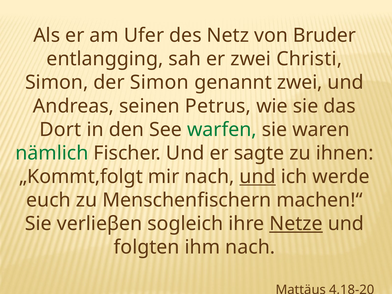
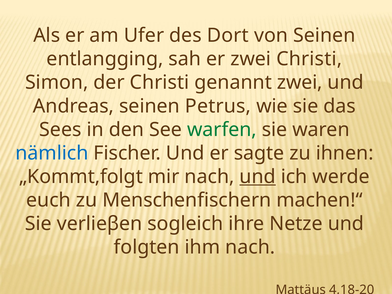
Netz: Netz -> Dort (228, 35)
von Bruder: Bruder -> Seinen (324, 35)
der Simon: Simon -> Christi (159, 83)
Dort: Dort -> Sees (60, 130)
nämlich colour: green -> blue (52, 153)
Netze underline: present -> none (296, 224)
